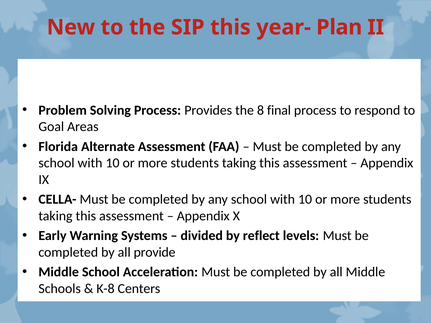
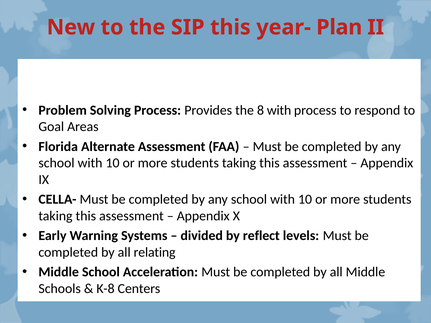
8 final: final -> with (279, 110)
provide: provide -> relating (155, 252)
